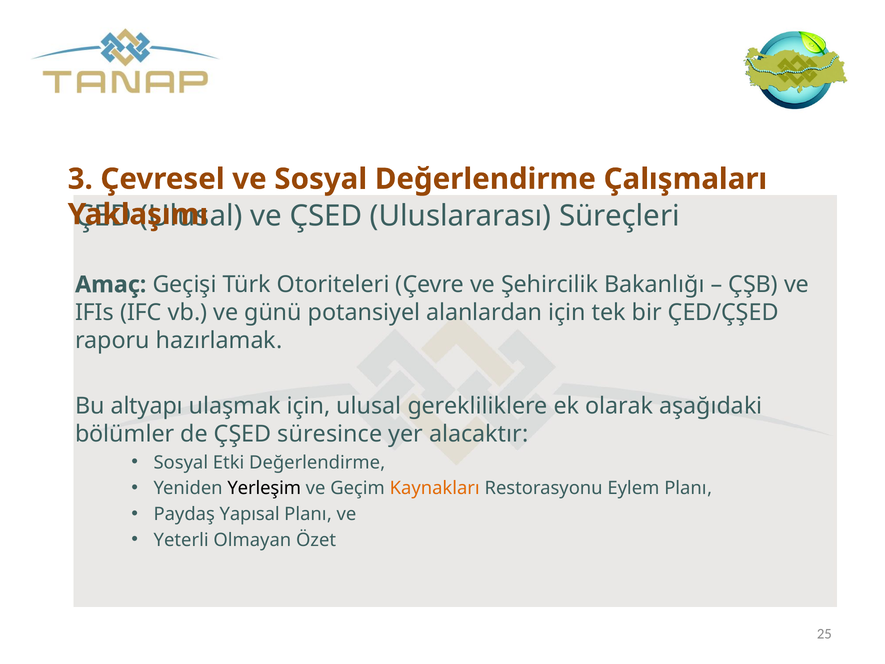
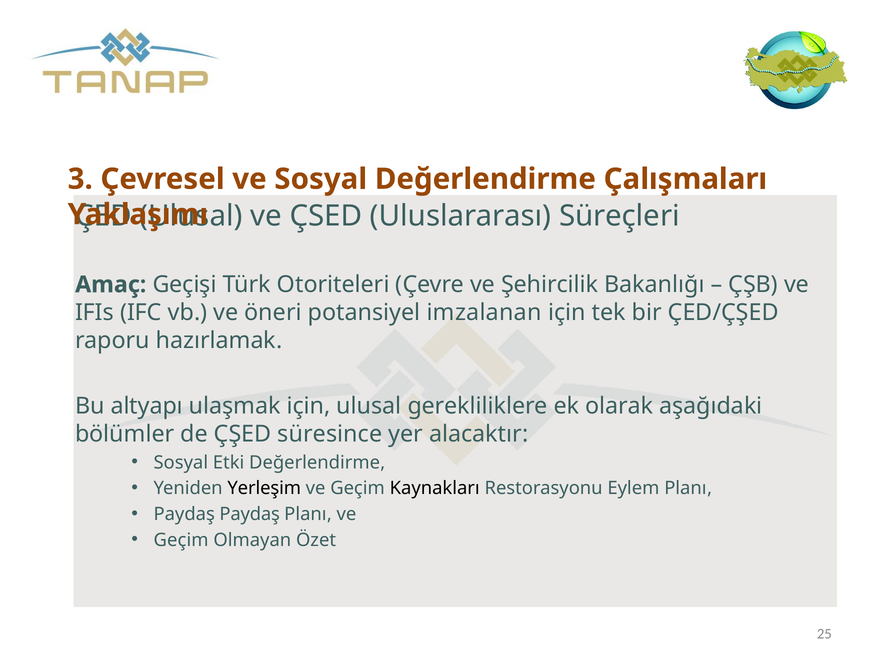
günü: günü -> öneri (273, 312)
alanlardan: alanlardan -> imzalanan (484, 312)
Kaynakları colour: orange -> black (435, 488)
Paydaş Yapısal: Yapısal -> Paydaş (250, 514)
Yeterli: Yeterli -> Geçim (181, 540)
